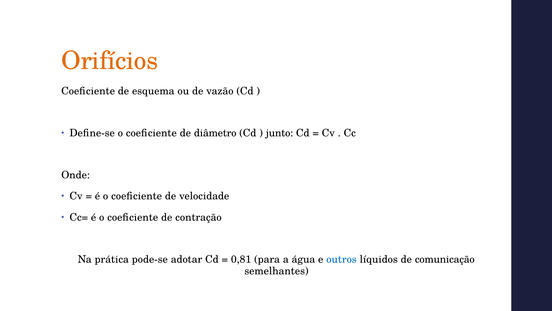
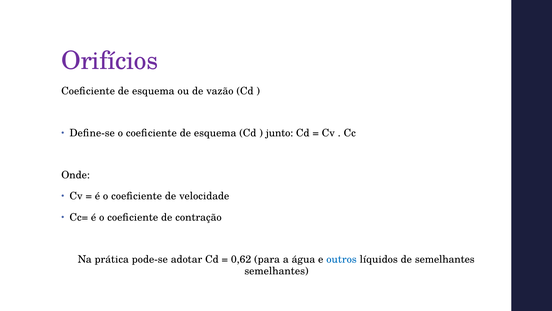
Orifícios colour: orange -> purple (110, 61)
o coeficiente de diâmetro: diâmetro -> esquema (215, 133)
0,81: 0,81 -> 0,62 (241, 259)
de comunicação: comunicação -> semelhantes (445, 259)
